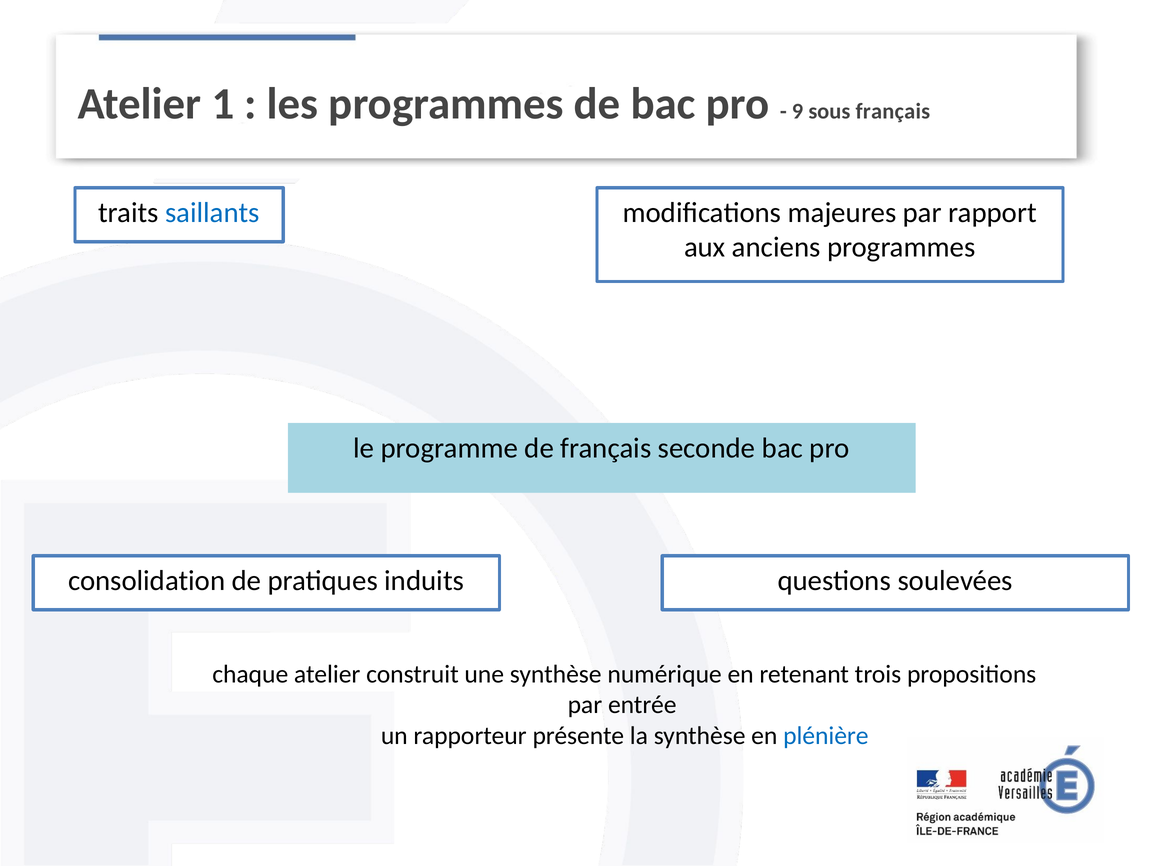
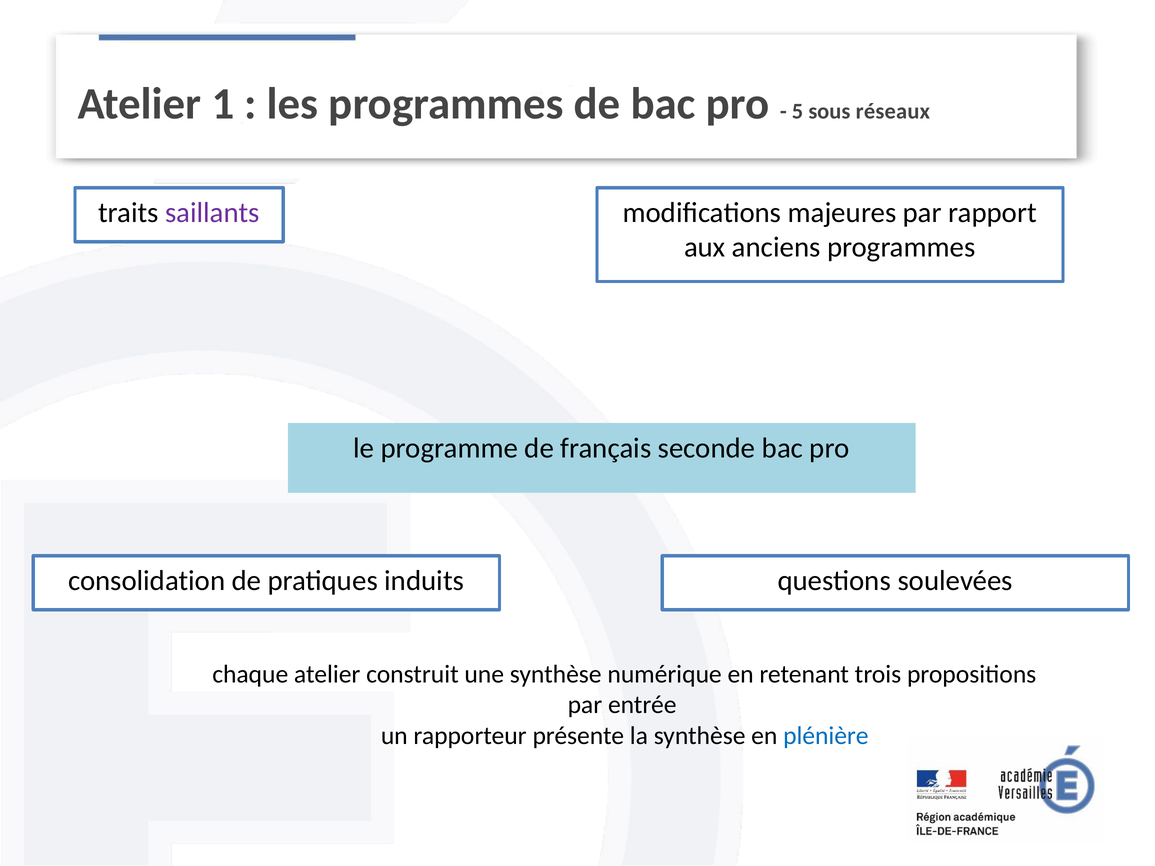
9: 9 -> 5 (797, 112)
sous français: français -> réseaux (893, 112)
saillants colour: blue -> purple (212, 213)
